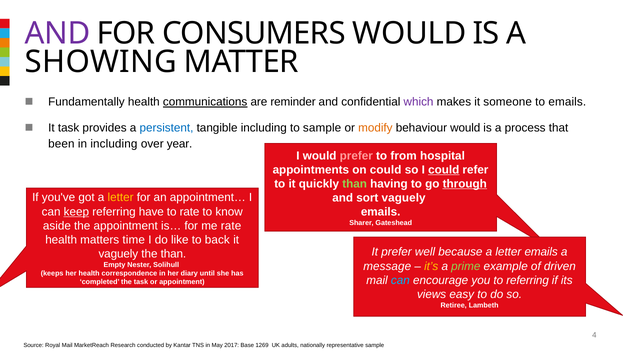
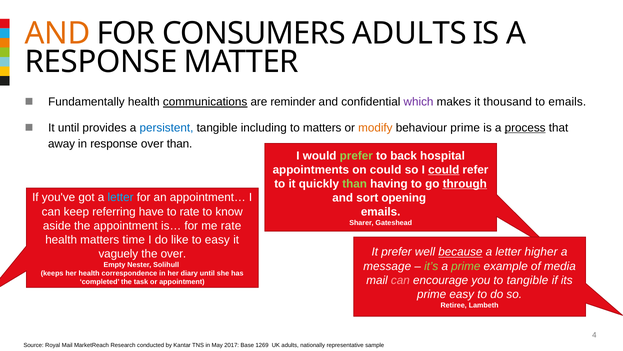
AND colour: purple -> orange (57, 33)
CONSUMERS WOULD: WOULD -> ADULTS (409, 33)
SHOWING: SHOWING -> RESPONSE (101, 62)
someone: someone -> thousand (508, 102)
It task: task -> until (69, 127)
to sample: sample -> matters (322, 127)
behaviour would: would -> prime (465, 127)
process underline: none -> present (525, 127)
been: been -> away (62, 143)
in including: including -> response (114, 143)
over year: year -> than (180, 143)
prefer colour: pink -> light green (356, 155)
from: from -> back (404, 155)
letter colour: yellow -> light blue (121, 197)
sort vaguely: vaguely -> opening (404, 198)
keep underline: present -> none (76, 211)
to back: back -> easy (217, 239)
because underline: none -> present (460, 252)
letter emails: emails -> higher (541, 252)
the than: than -> over (173, 253)
it’s colour: yellow -> light green (431, 266)
driven: driven -> media (560, 266)
can colour: light blue -> pink (400, 280)
to referring: referring -> tangible (527, 280)
views: views -> prime (432, 294)
